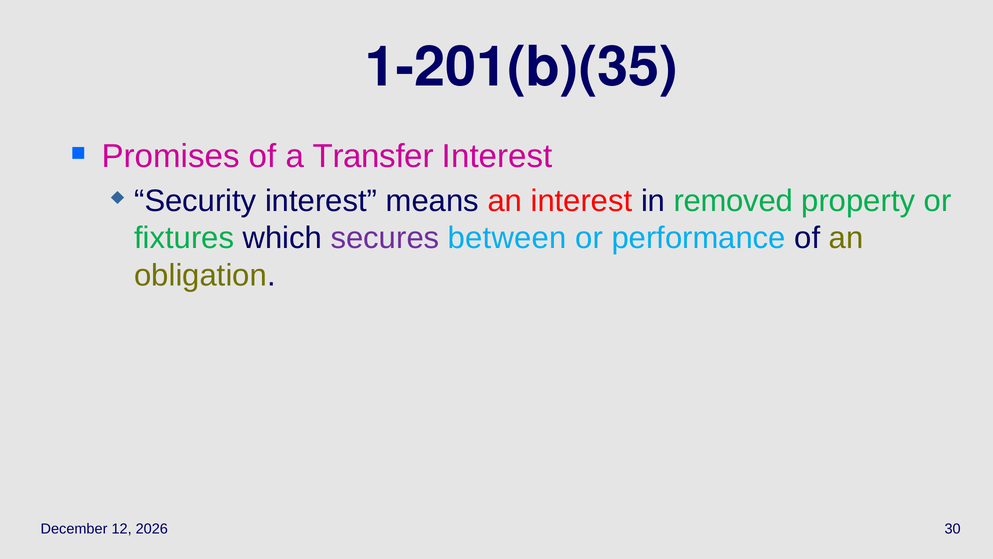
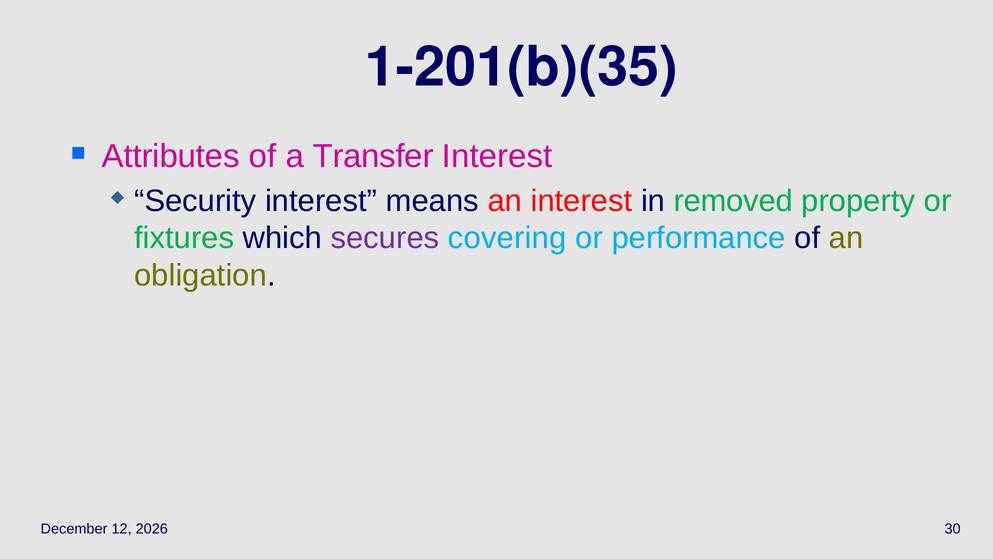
Promises: Promises -> Attributes (171, 156)
between: between -> covering (507, 238)
